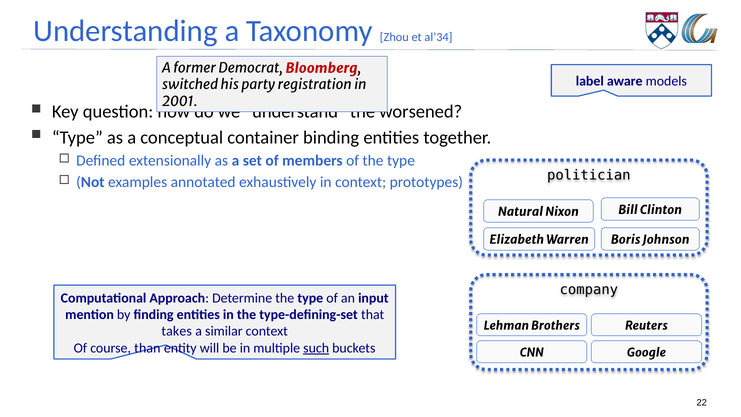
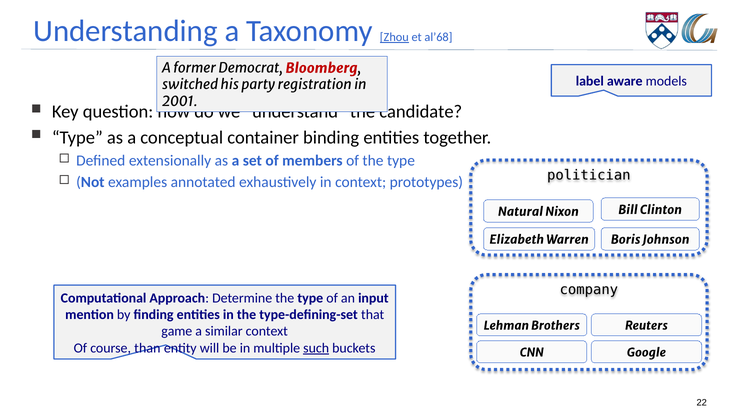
Zhou underline: none -> present (394, 37)
al’34: al’34 -> al’68 (438, 37)
worsened: worsened -> candidate (421, 111)
takes: takes -> game (177, 331)
